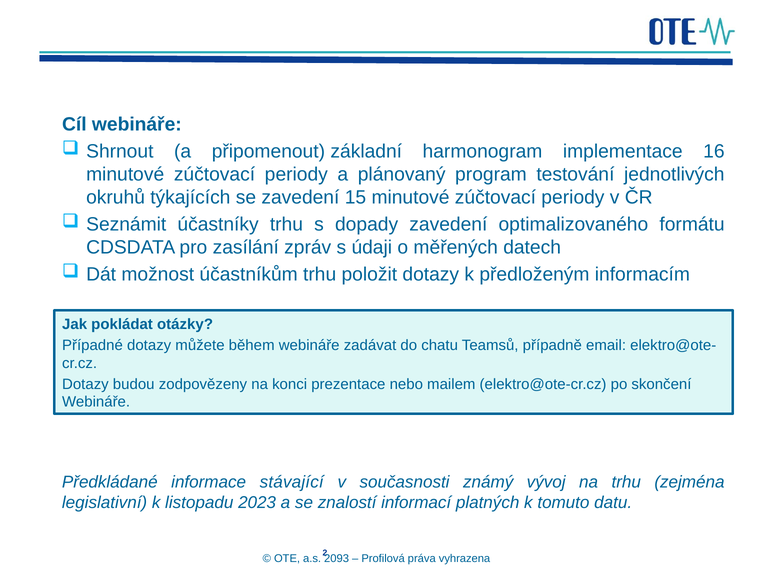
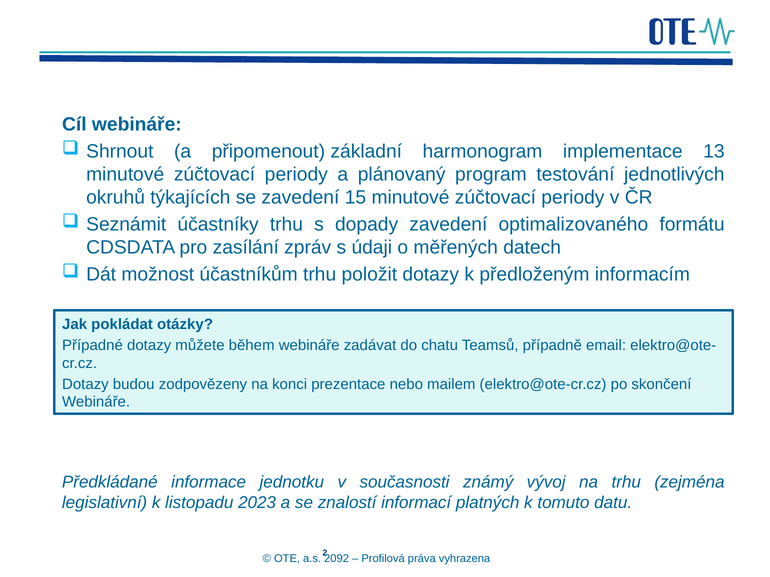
16: 16 -> 13 (714, 152)
stávající: stávající -> jednotku (292, 483)
2093: 2093 -> 2092 (337, 559)
